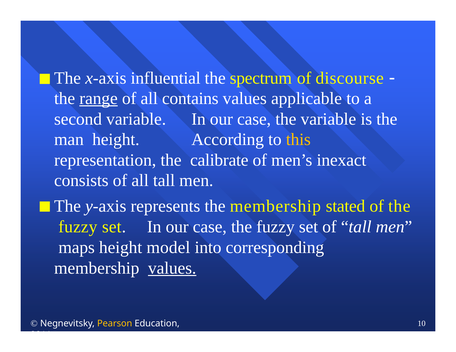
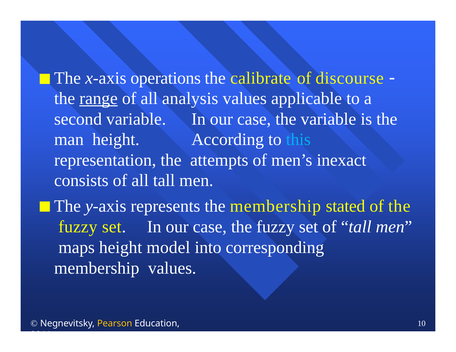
influential: influential -> operations (166, 78)
spectrum: spectrum -> calibrate (261, 78)
contains: contains -> analysis (190, 99)
this colour: yellow -> light blue (298, 140)
calibrate: calibrate -> attempts (219, 160)
values underline: present -> none (172, 268)
